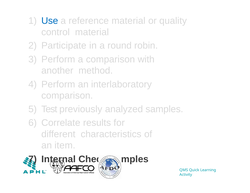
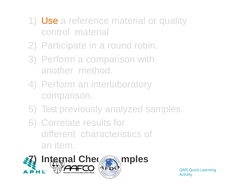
Use colour: blue -> orange (50, 21)
